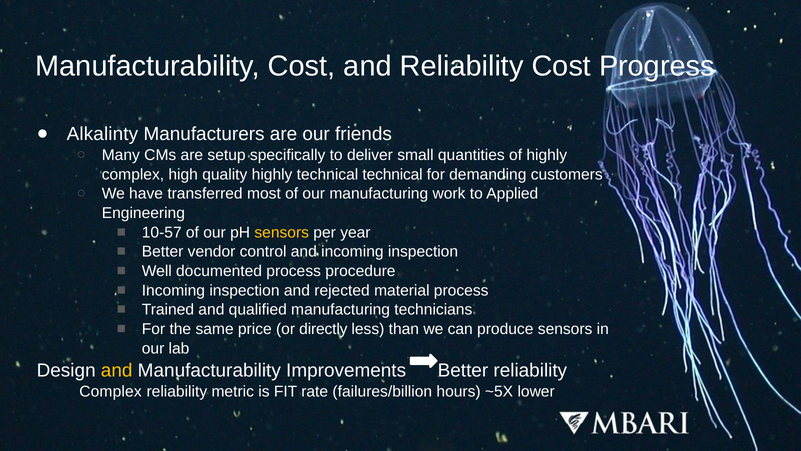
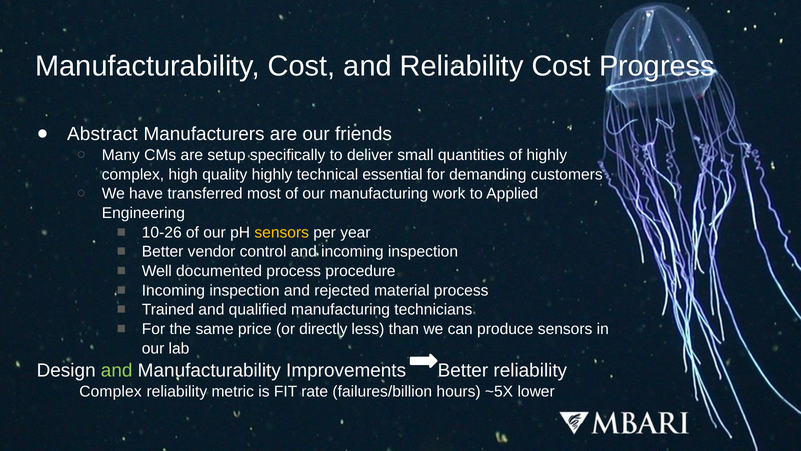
Alkalinty: Alkalinty -> Abstract (102, 134)
technical technical: technical -> essential (393, 174)
10-57: 10-57 -> 10-26 (162, 232)
and colour: yellow -> light green (117, 370)
